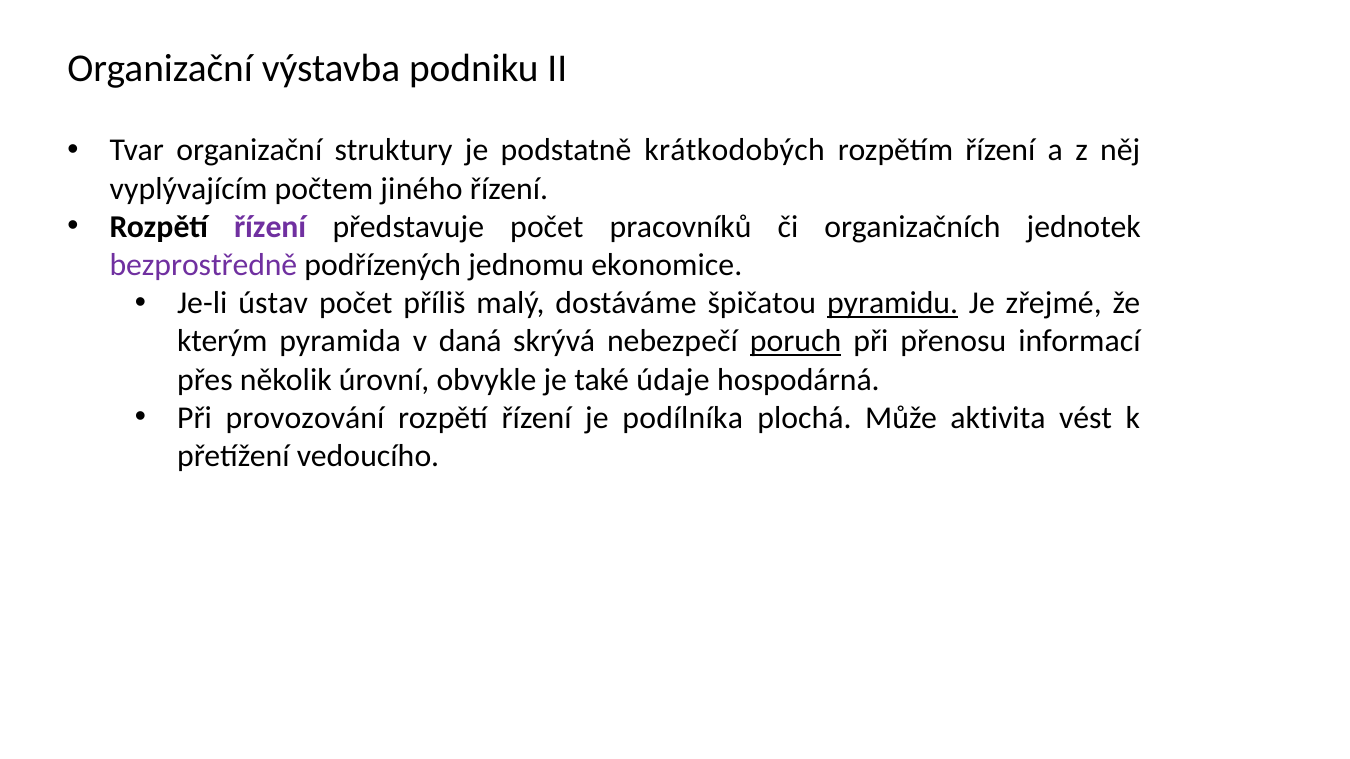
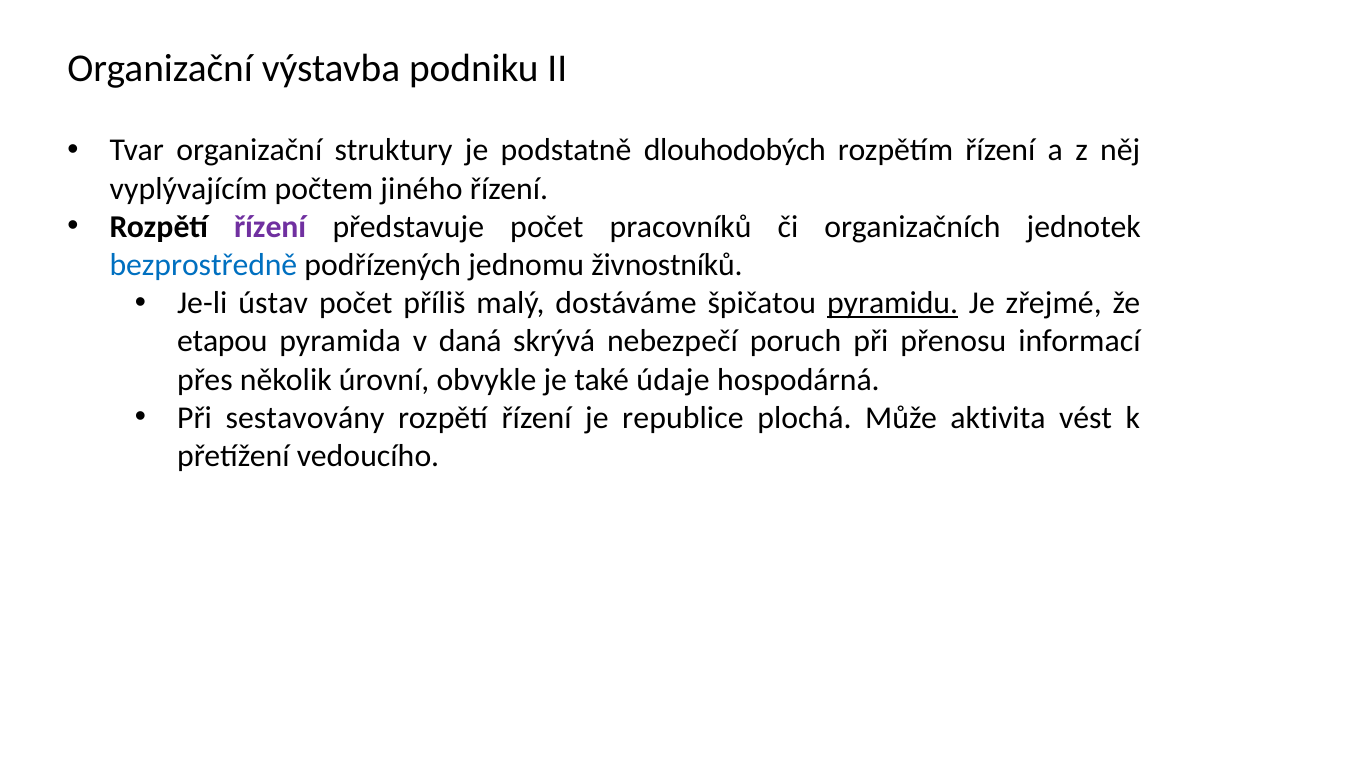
krátkodobých: krátkodobých -> dlouhodobých (735, 151)
bezprostředně colour: purple -> blue (203, 265)
ekonomice: ekonomice -> živnostníků (667, 265)
kterým: kterým -> etapou (222, 342)
poruch underline: present -> none (796, 342)
provozování: provozování -> sestavovány (305, 418)
podílníka: podílníka -> republice (683, 418)
